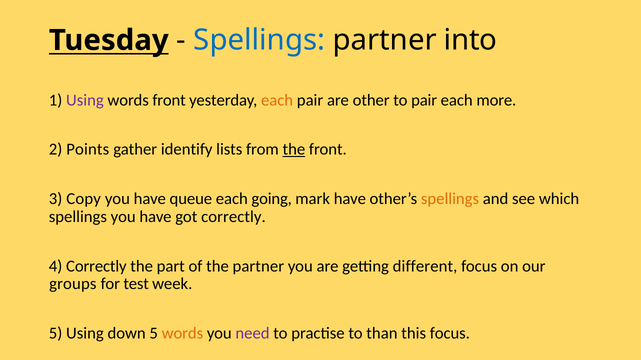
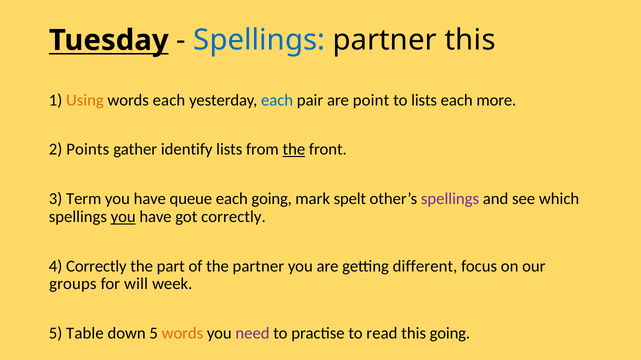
partner into: into -> this (470, 40)
Using colour: purple -> orange (85, 100)
words front: front -> each (169, 100)
each colour: orange -> blue (277, 100)
other: other -> point (371, 100)
to pair: pair -> lists (424, 100)
Copy: Copy -> Term (84, 199)
mark have: have -> spelt (350, 199)
spellings colour: orange -> purple (450, 199)
you underline: none -> present (123, 217)
test: test -> will (136, 284)
5 Using: Using -> Table (85, 334)
than: than -> read (382, 334)
this focus: focus -> going (450, 334)
